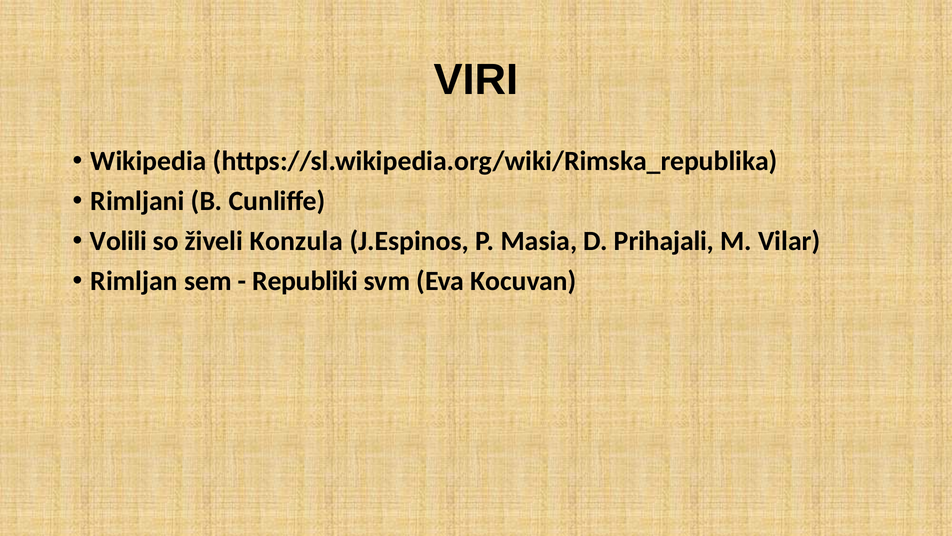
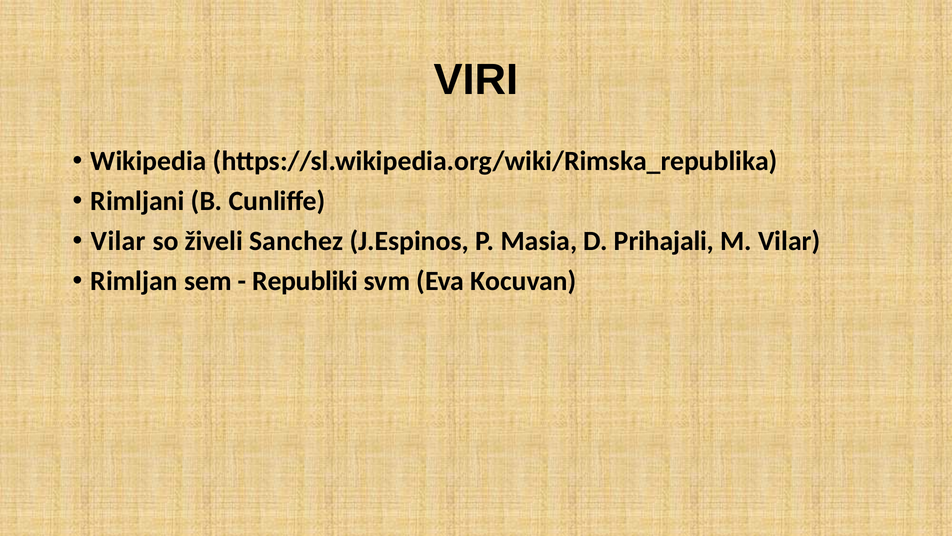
Volili: Volili -> Vilar (118, 241)
Konzula: Konzula -> Sanchez (296, 241)
